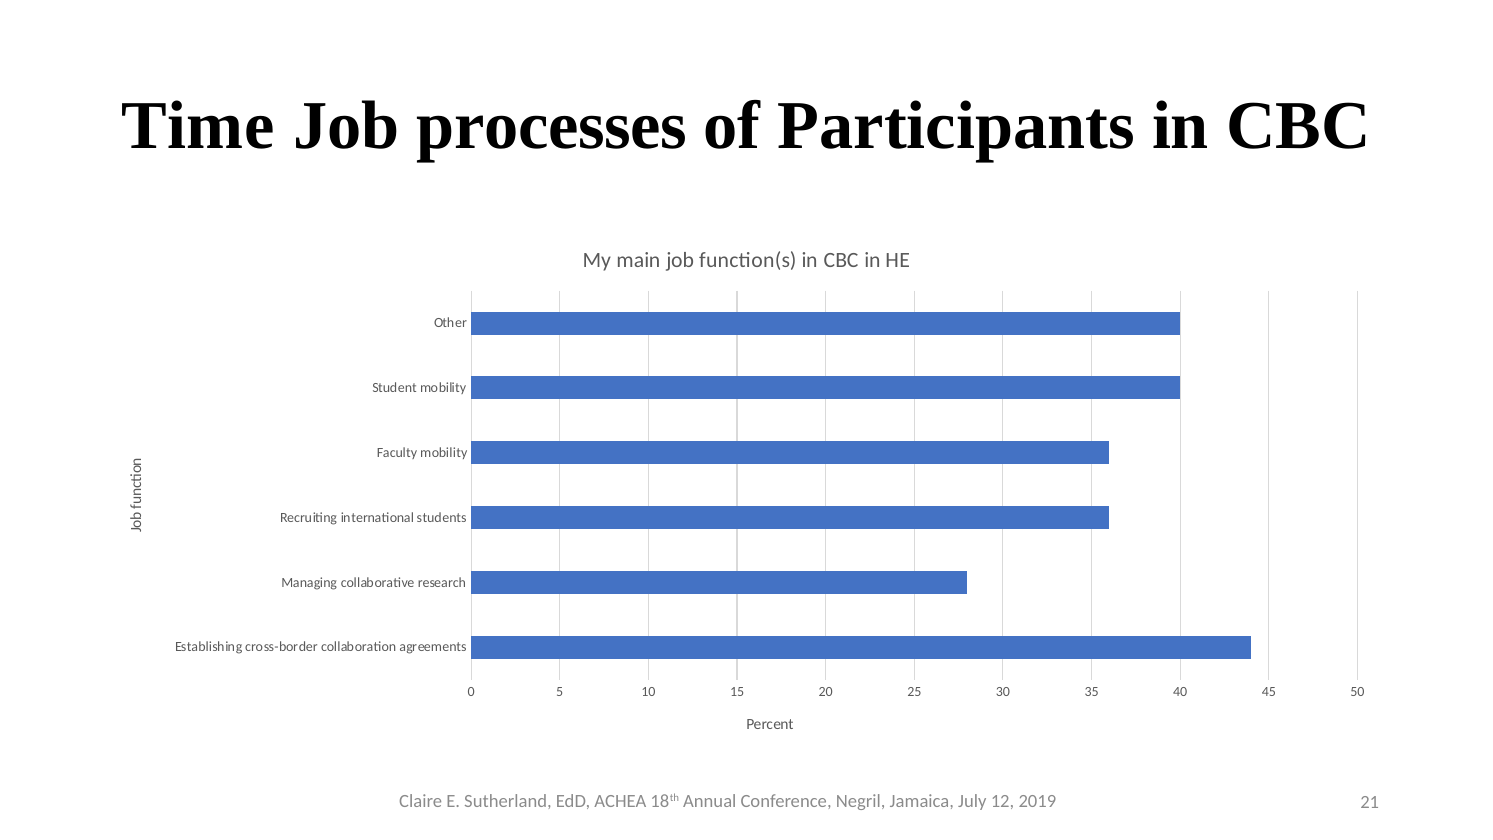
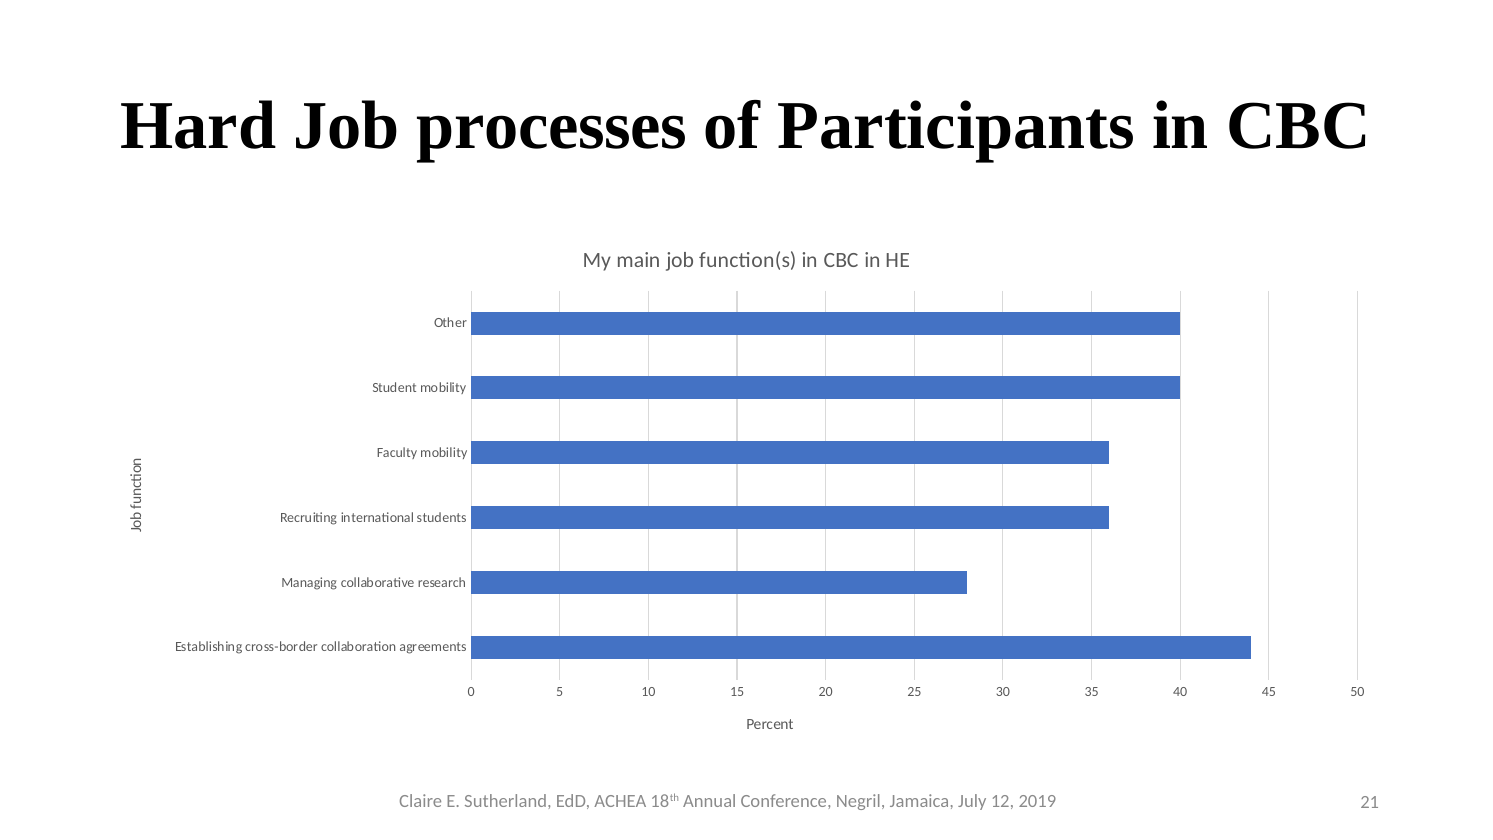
Time: Time -> Hard (198, 125)
